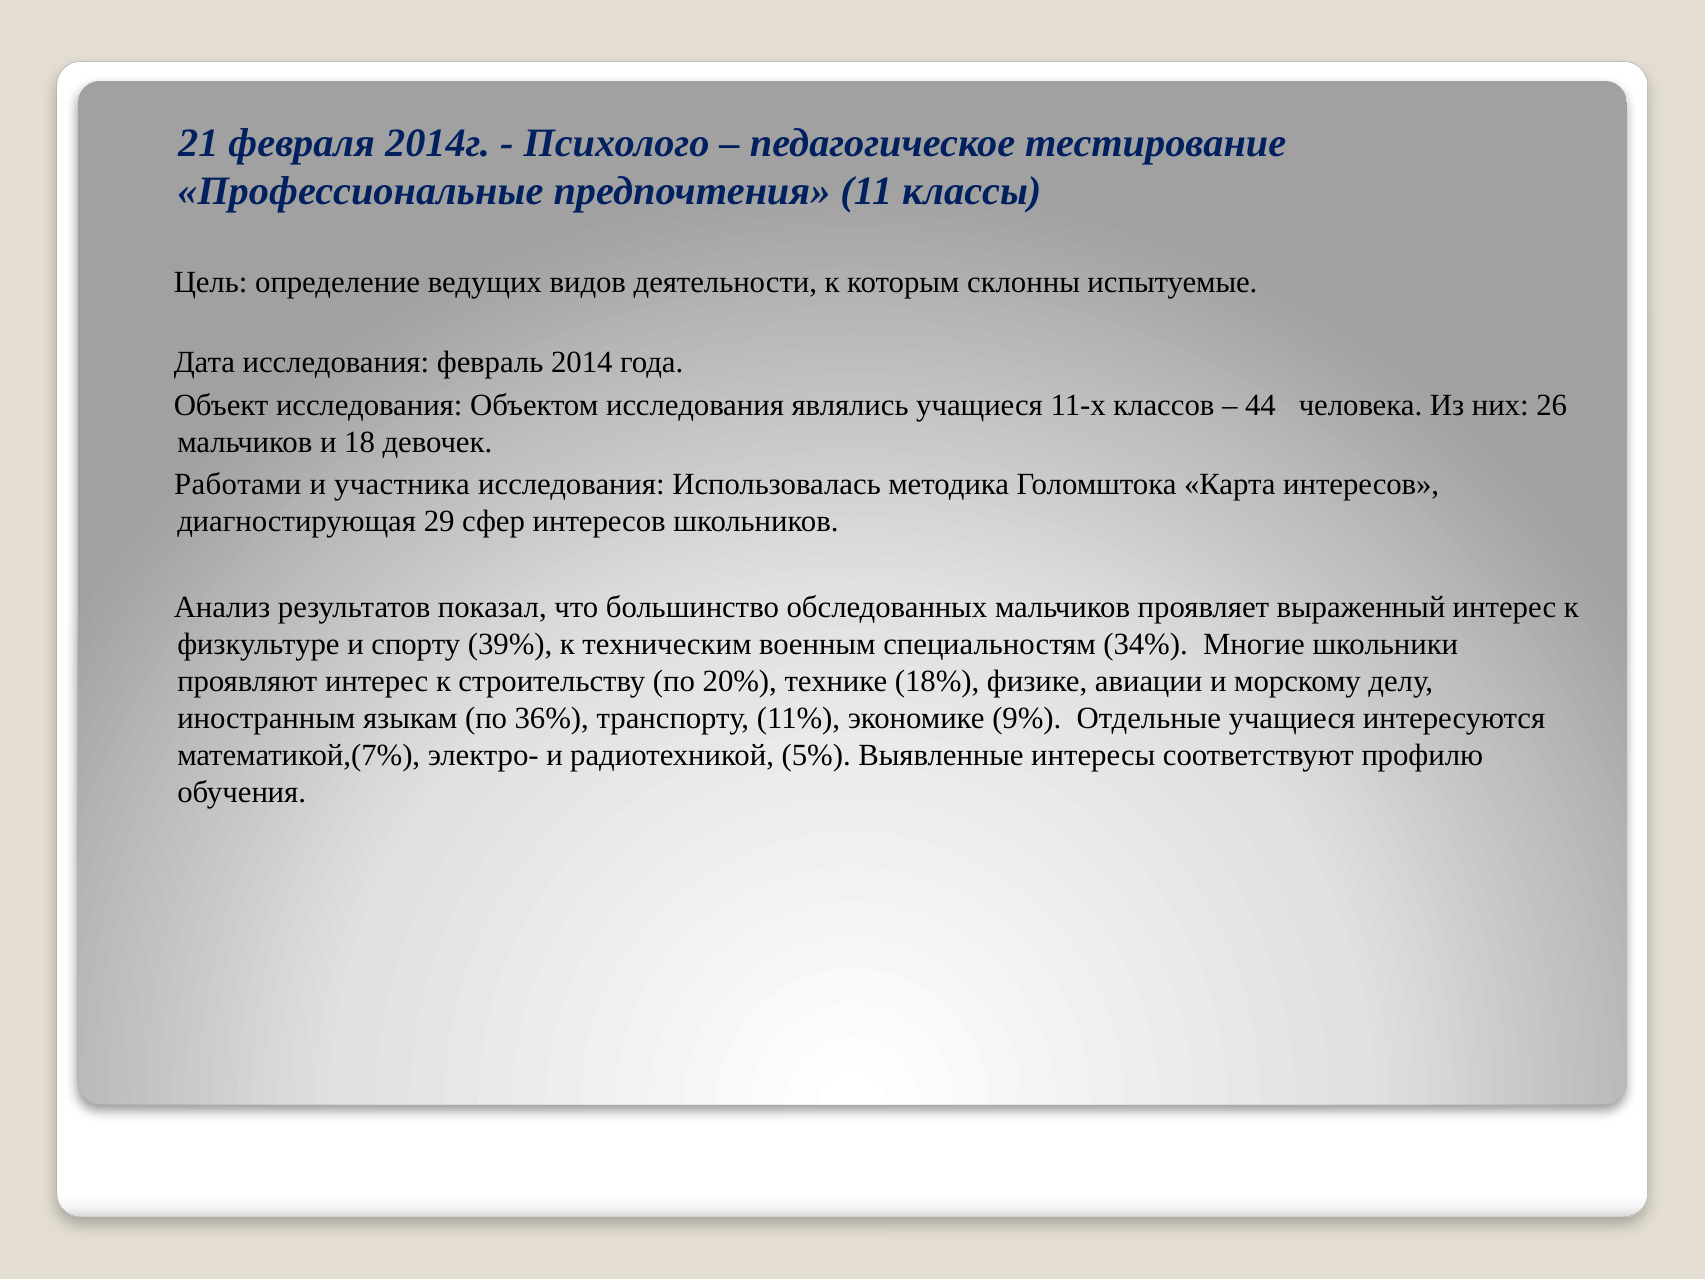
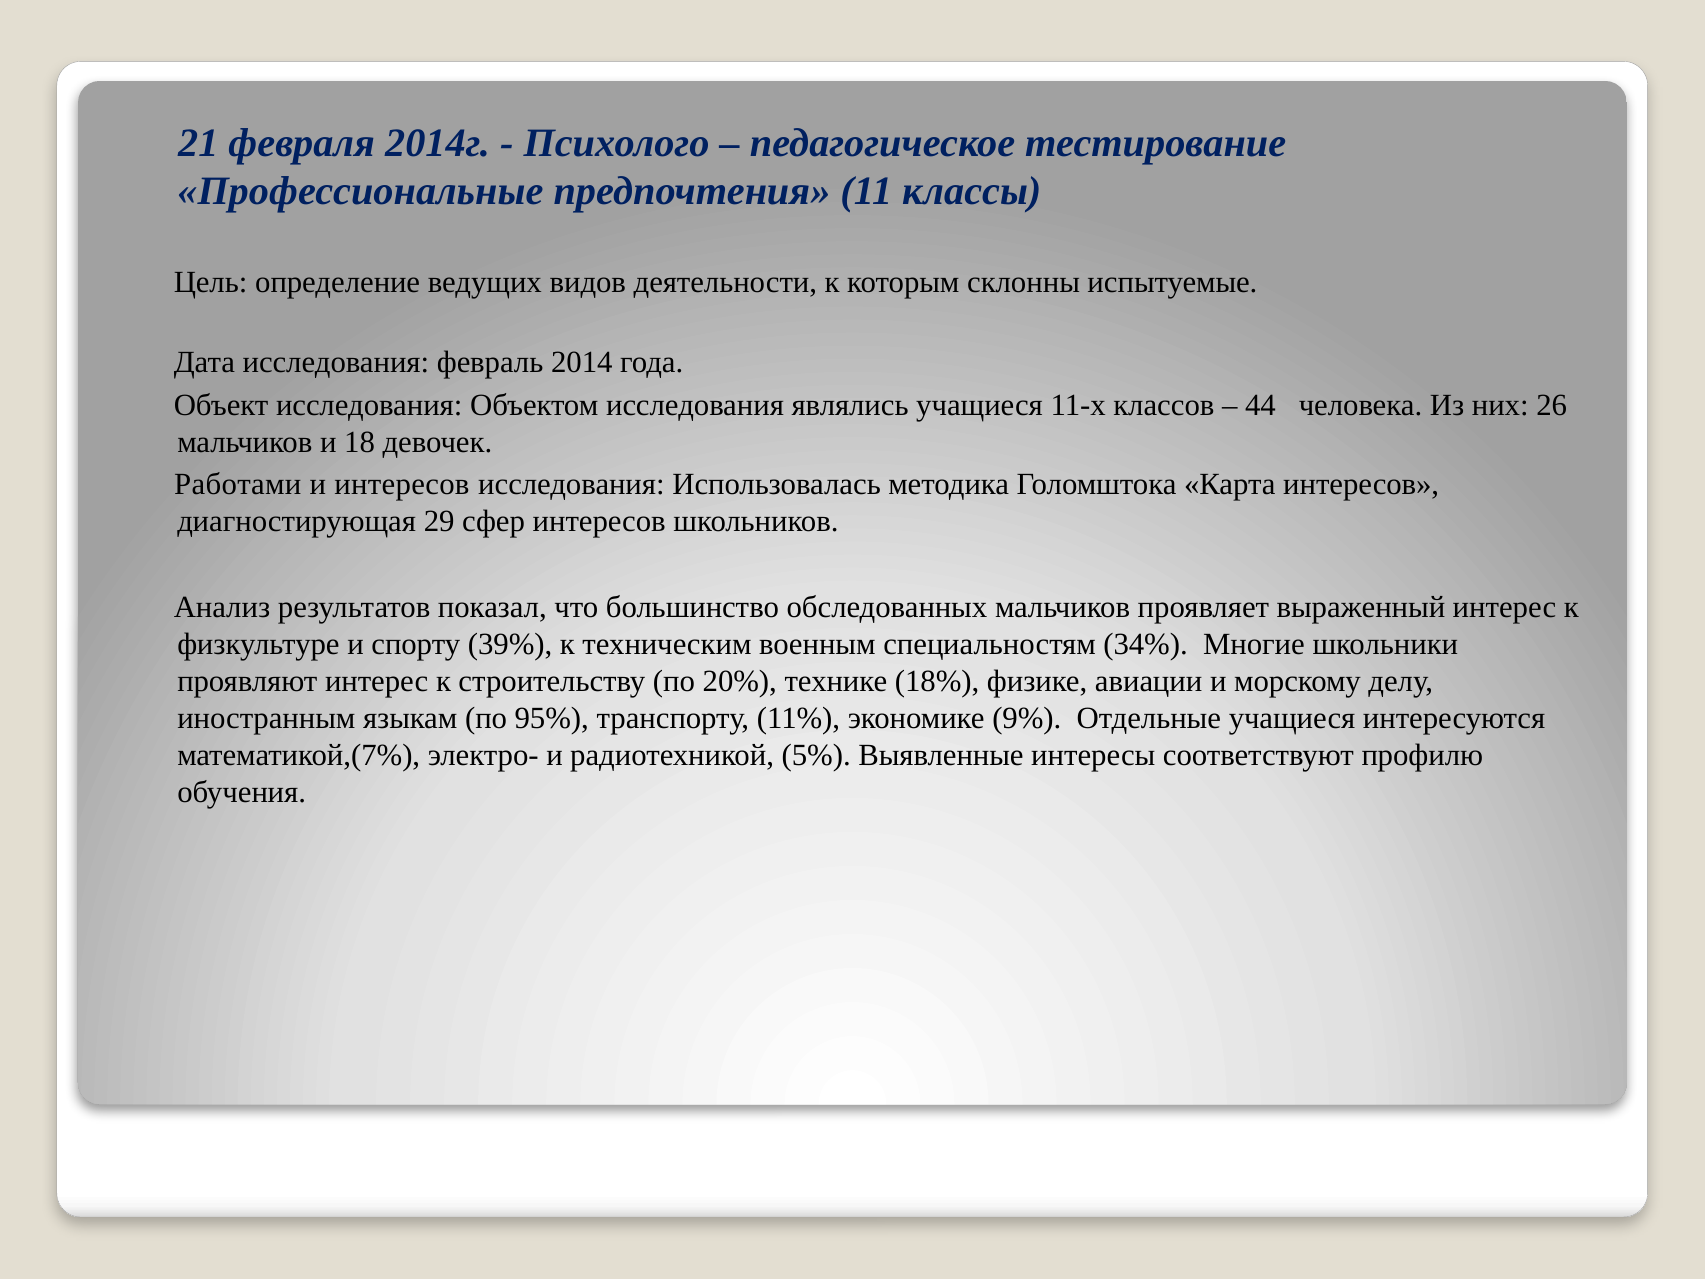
и участника: участника -> интересов (402, 485)
36%: 36% -> 95% (552, 718)
